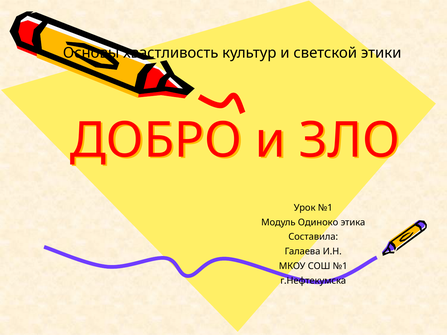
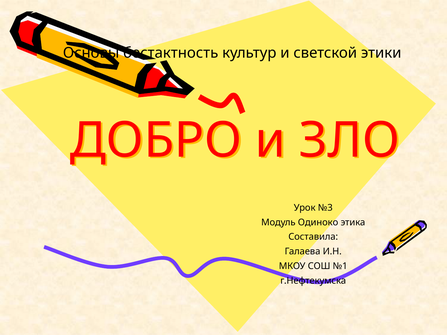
хвастливость: хвастливость -> бестактность (171, 53)
Урок №1: №1 -> №3 (325, 208)
